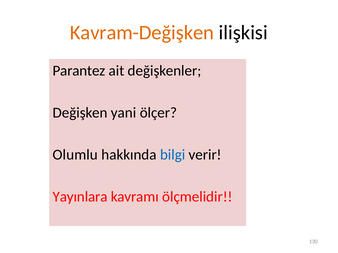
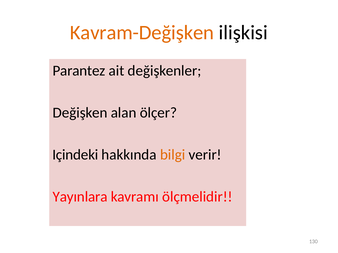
yani: yani -> alan (124, 113)
Olumlu: Olumlu -> Içindeki (75, 155)
bilgi colour: blue -> orange (173, 155)
